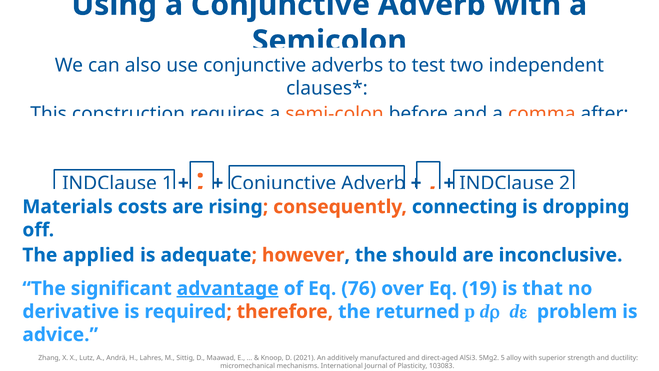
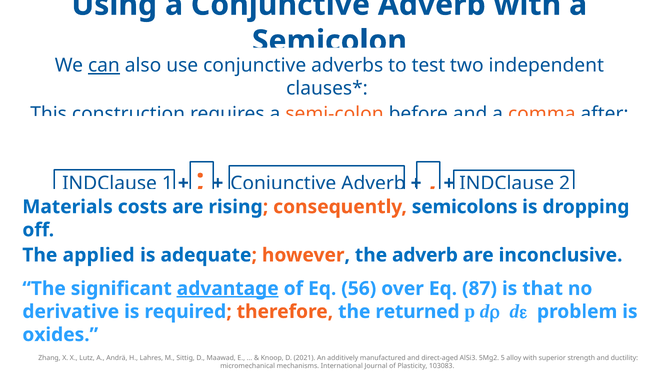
can underline: none -> present (104, 65)
consequently connecting: connecting -> semicolons (465, 207)
the should: should -> adverb (425, 255)
76: 76 -> 56 (359, 288)
19: 19 -> 87 (479, 288)
advice: advice -> oxides (60, 334)
